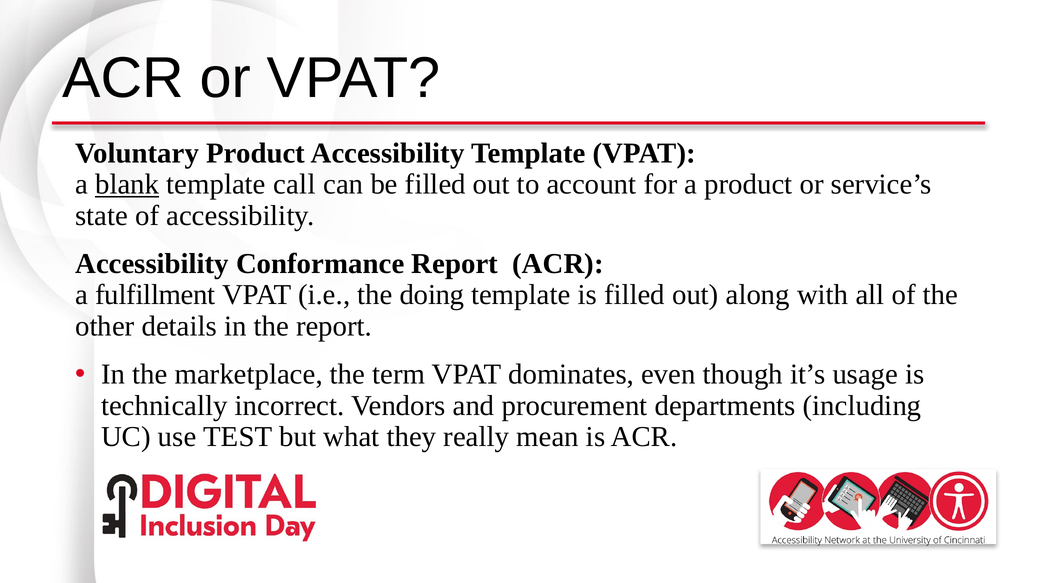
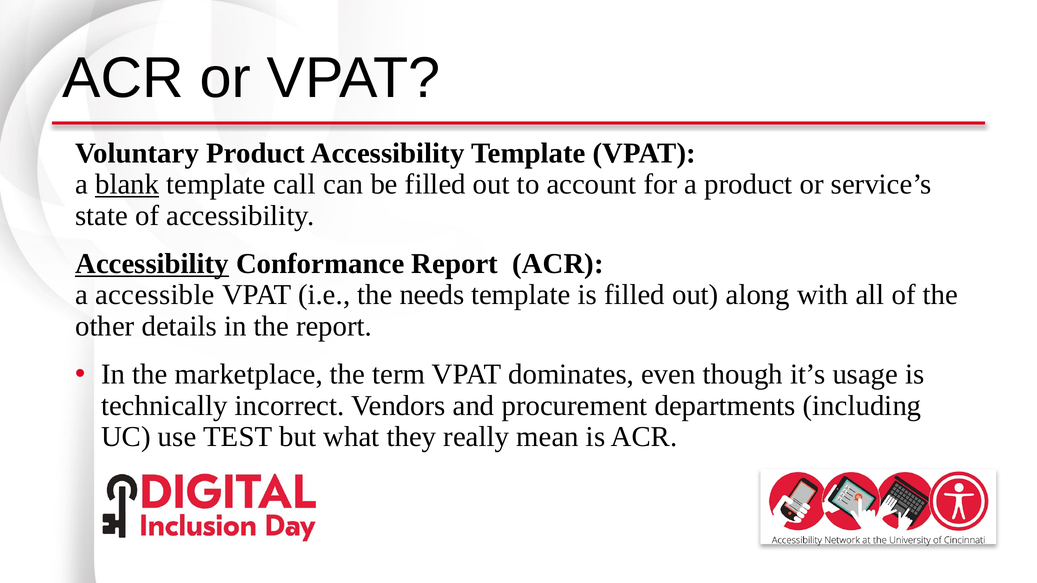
Accessibility underline: none -> present (152, 264)
fulfillment: fulfillment -> accessible (155, 295)
doing: doing -> needs (432, 295)
